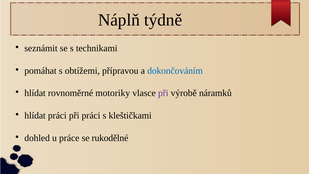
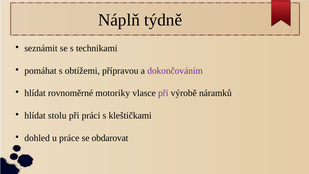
dokončováním colour: blue -> purple (175, 71)
hlídat práci: práci -> stolu (57, 115)
rukodělné: rukodělné -> obdarovat (110, 138)
